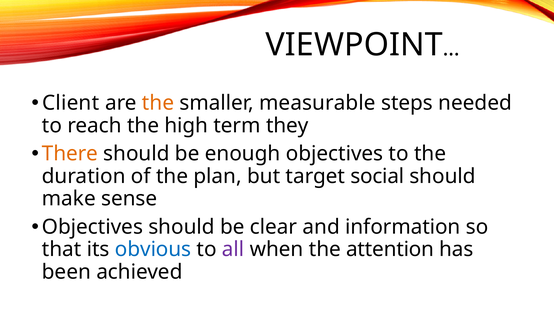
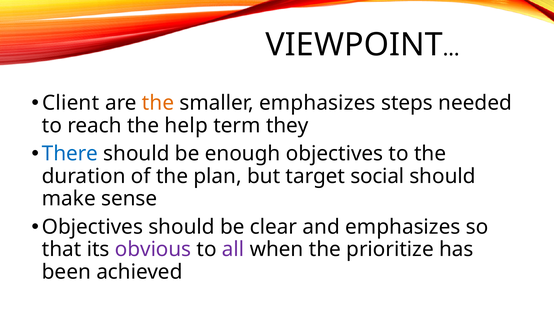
smaller measurable: measurable -> emphasizes (317, 103)
high: high -> help (186, 125)
There colour: orange -> blue (70, 154)
and information: information -> emphasizes (403, 227)
obvious colour: blue -> purple (153, 249)
attention: attention -> prioritize (390, 249)
